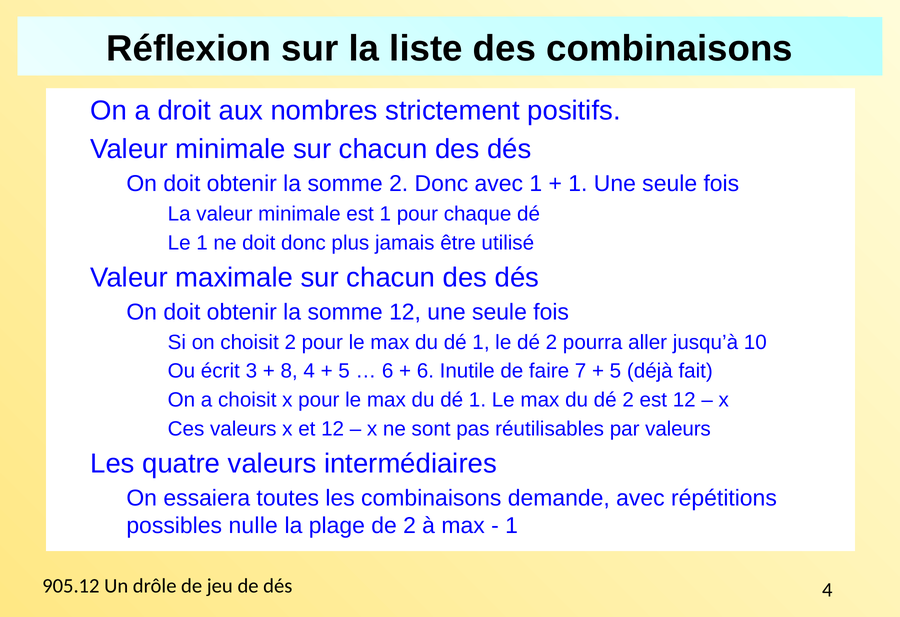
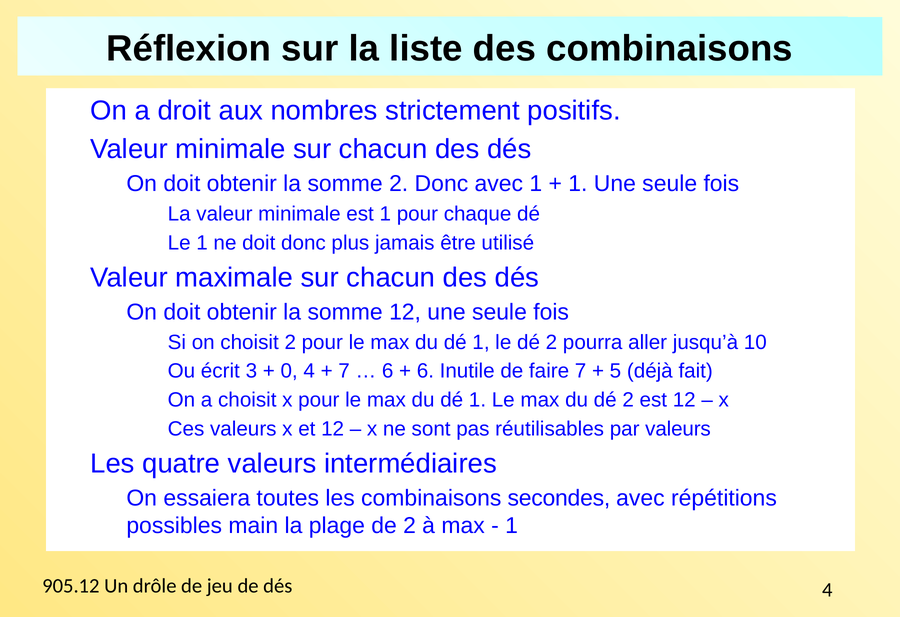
8: 8 -> 0 (289, 371)
5: 5 -> 7 (344, 371)
demande: demande -> secondes (559, 498)
nulle: nulle -> main (253, 526)
